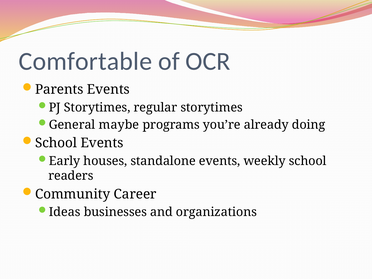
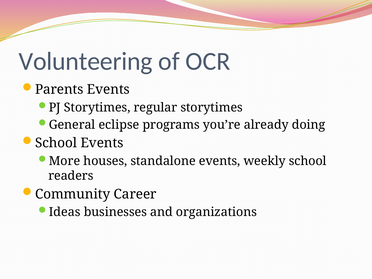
Comfortable: Comfortable -> Volunteering (86, 61)
maybe: maybe -> eclipse (119, 125)
Early: Early -> More (64, 161)
